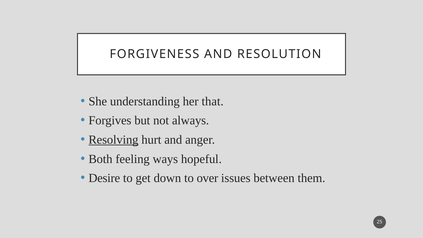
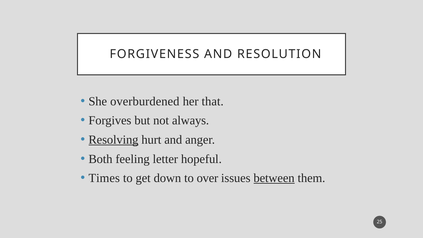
understanding: understanding -> overburdened (145, 101)
ways: ways -> letter (165, 159)
Desire: Desire -> Times (104, 178)
between underline: none -> present (274, 178)
